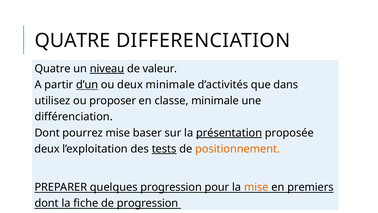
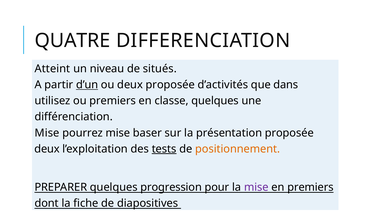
Quatre: Quatre -> Atteint (52, 69)
niveau underline: present -> none (107, 69)
valeur: valeur -> situés (160, 69)
deux minimale: minimale -> proposée (170, 85)
ou proposer: proposer -> premiers (113, 101)
classe minimale: minimale -> quelques (215, 101)
Dont: Dont -> Mise (47, 133)
présentation underline: present -> none (229, 133)
mise colour: orange -> purple (256, 187)
de progression: progression -> diapositives (148, 203)
